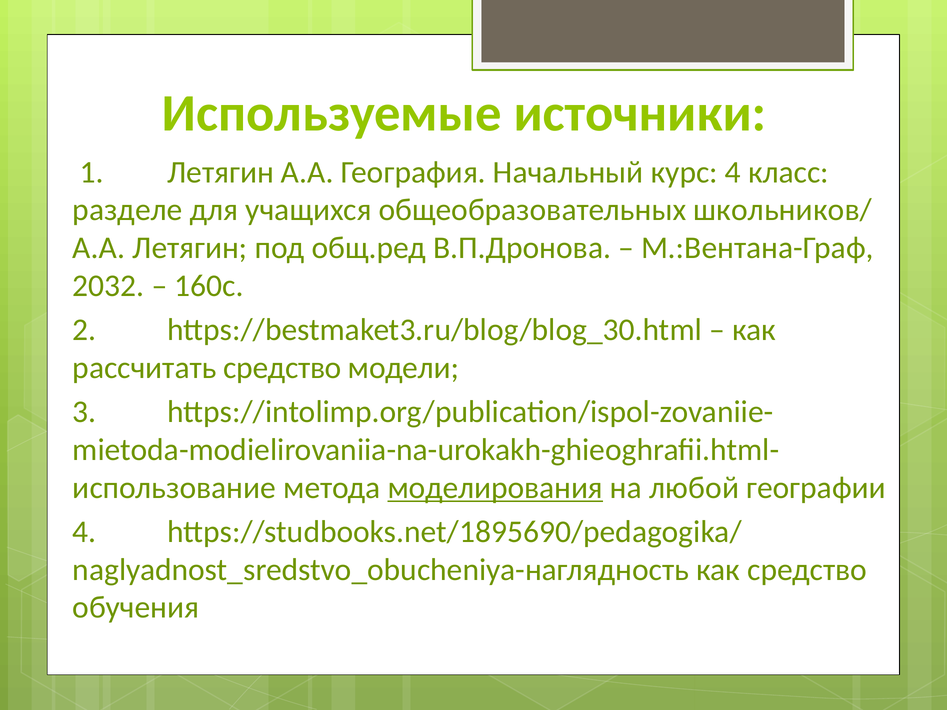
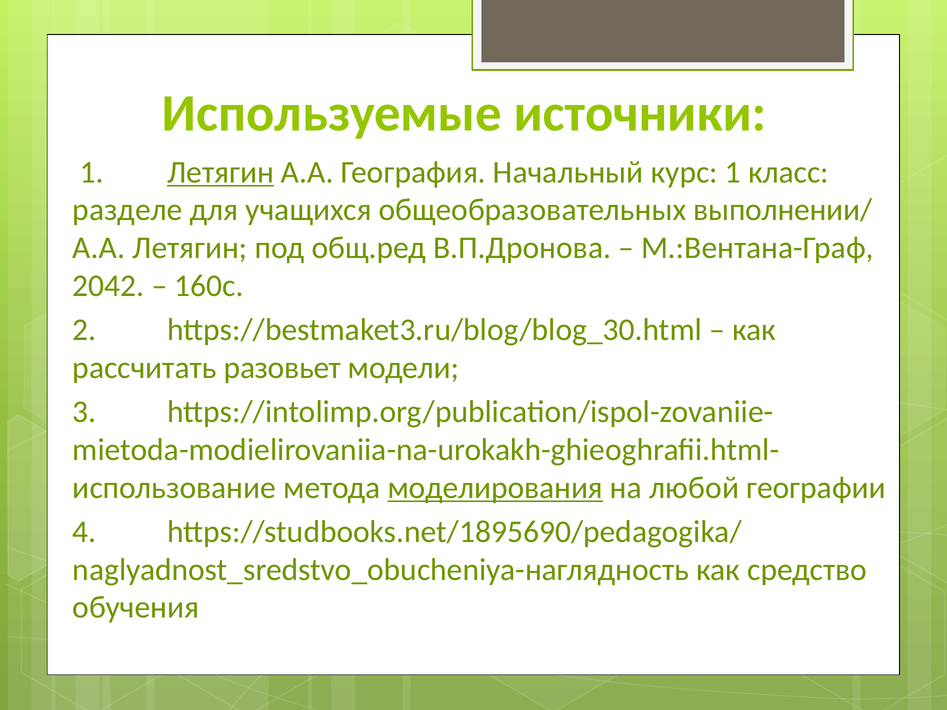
Летягин underline: none -> present (221, 172)
курс 4: 4 -> 1 (733, 172)
школьников/: школьников/ -> выполнении/ (783, 210)
2032: 2032 -> 2042 (108, 286)
рассчитать средство: средство -> разовьет (282, 368)
